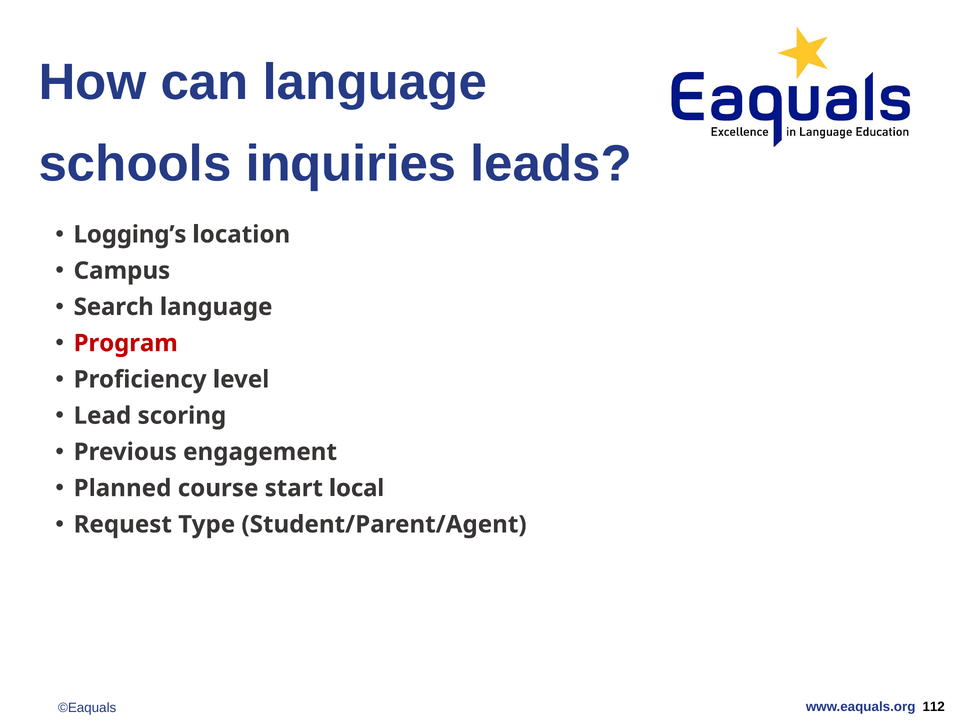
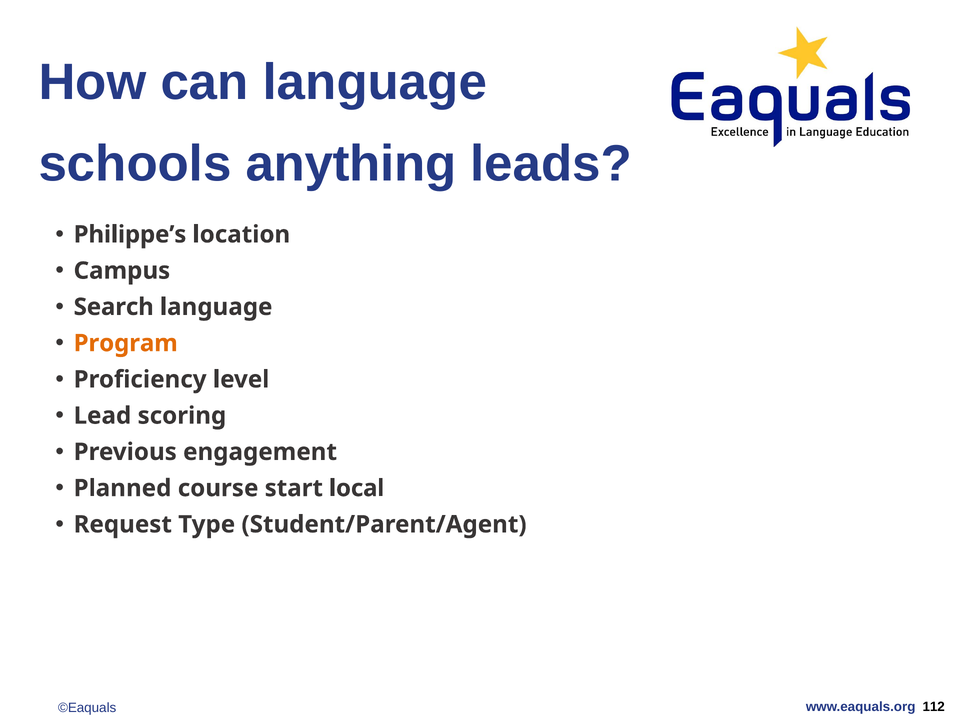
inquiries: inquiries -> anything (351, 164)
Logging’s: Logging’s -> Philippe’s (130, 235)
Program colour: red -> orange (126, 343)
